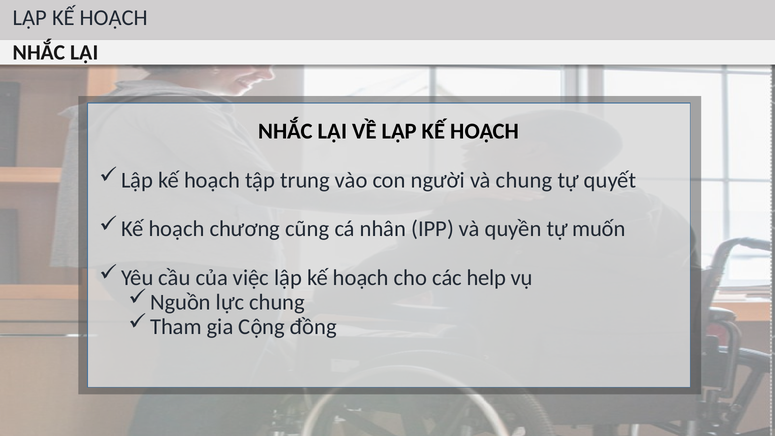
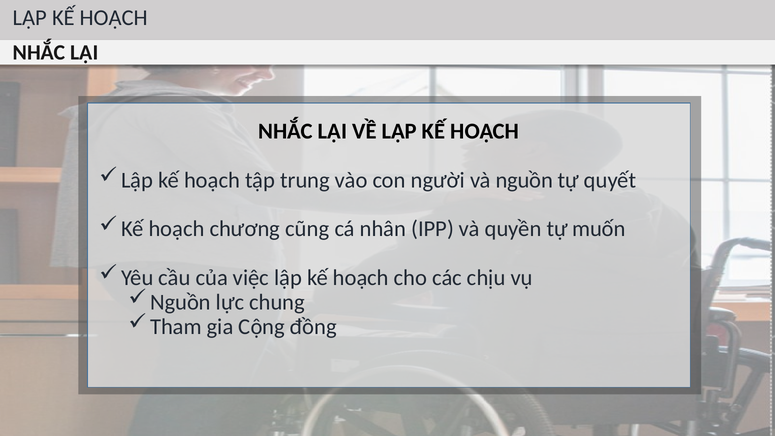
và chung: chung -> nguồn (524, 180)
help: help -> chịu (486, 278)
